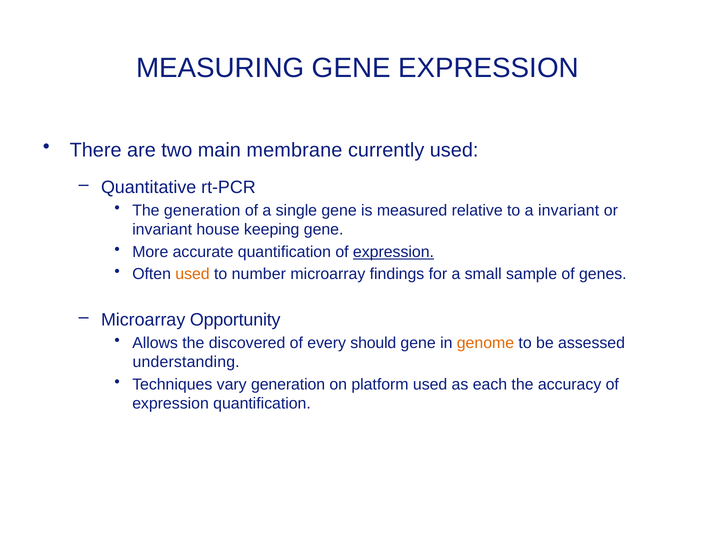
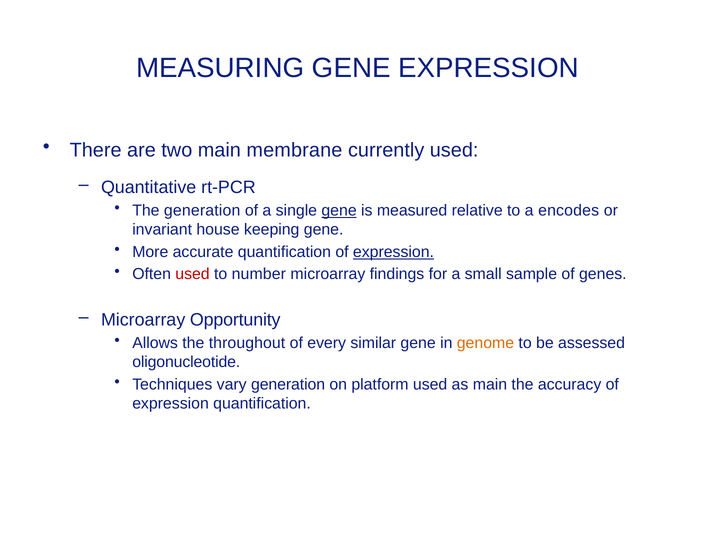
gene underline: none -> present (339, 210)
a invariant: invariant -> encodes (569, 210)
used colour: orange -> red (192, 274)
discovered: discovered -> throughout (247, 343)
should: should -> similar (373, 343)
understanding: understanding -> oligonucleotide (186, 362)
as each: each -> main (490, 384)
